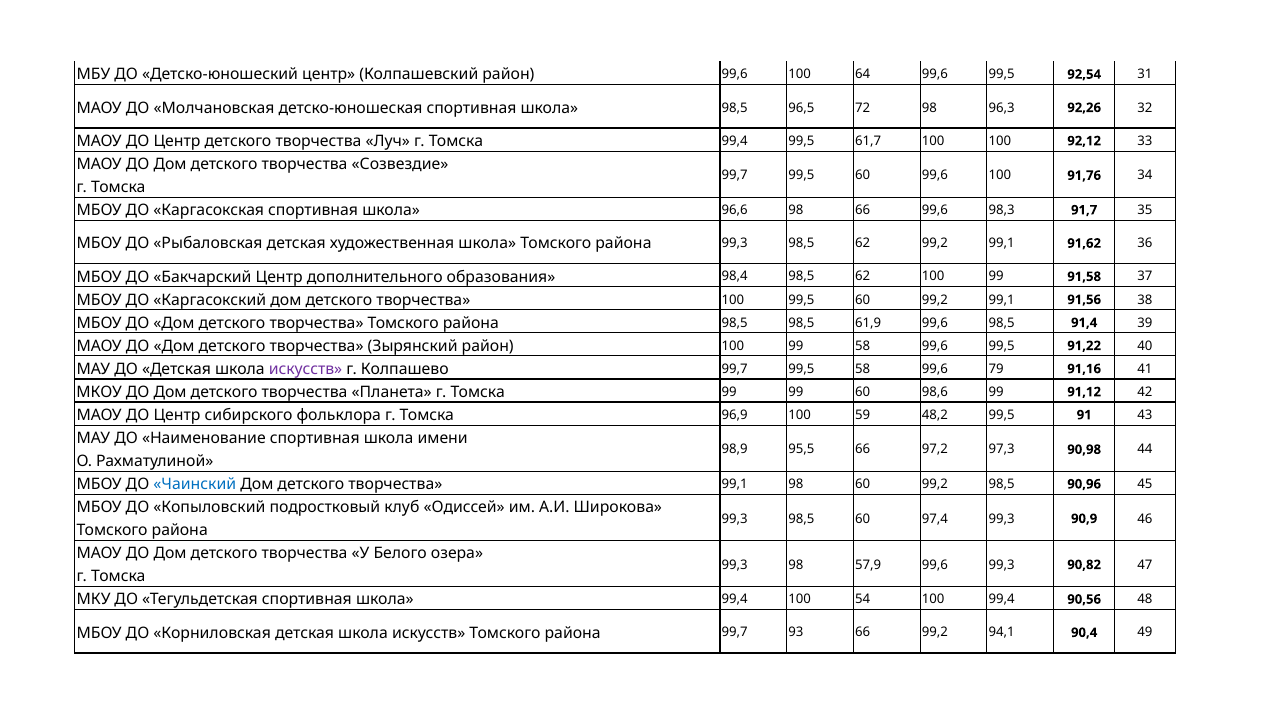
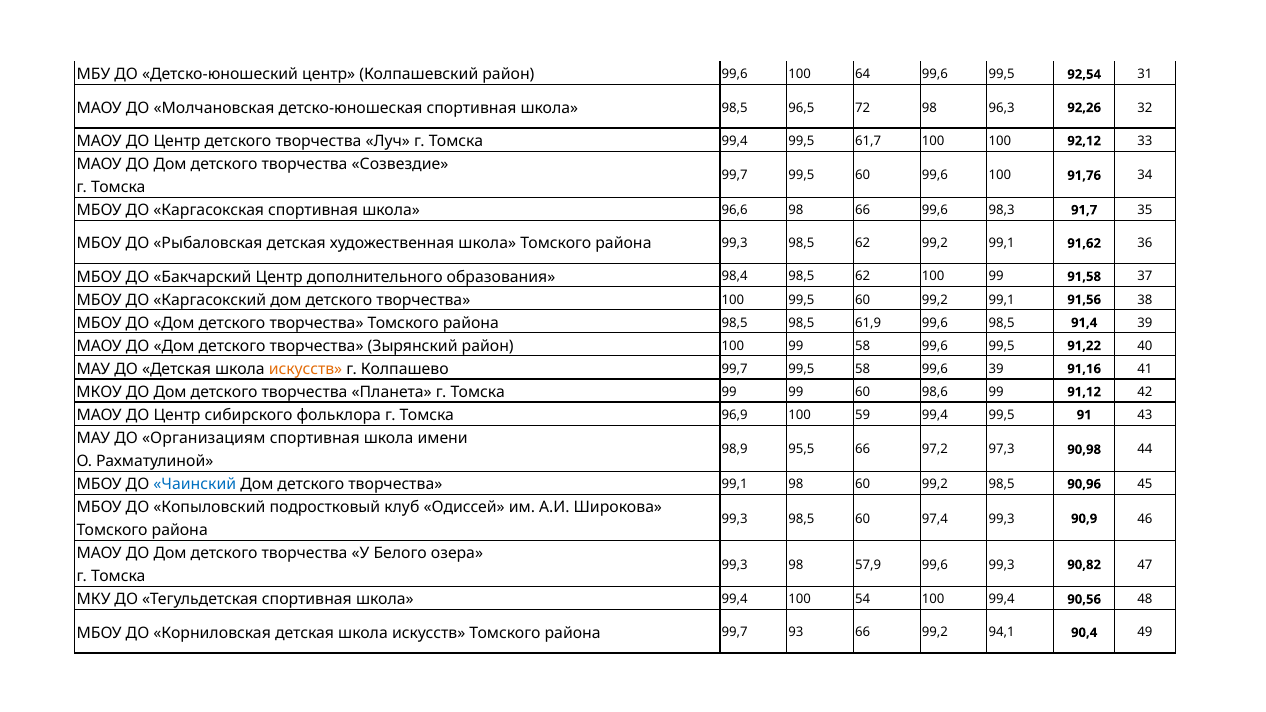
искусств colour: purple -> orange (306, 369)
99,6 79: 79 -> 39 (996, 369)
59 48,2: 48,2 -> 99,4 (935, 415)
Наименование: Наименование -> Организациям (204, 438)
